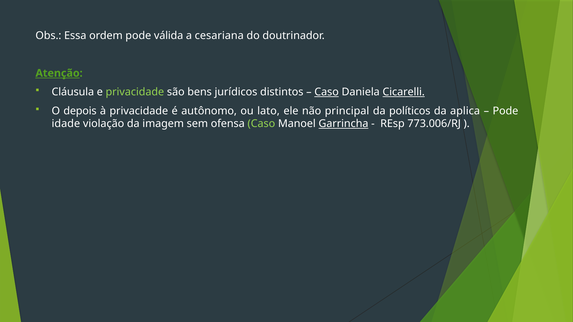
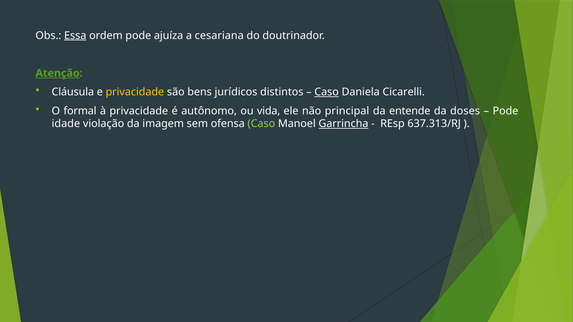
Essa underline: none -> present (75, 36)
válida: válida -> ajuíza (169, 36)
privacidade colour: light green -> yellow (135, 92)
Cicarelli underline: present -> none (404, 92)
depois: depois -> formal (80, 111)
lato: lato -> vida (269, 111)
políticos: políticos -> entende (410, 111)
aplica: aplica -> doses (465, 111)
773.006/RJ: 773.006/RJ -> 637.313/RJ (434, 124)
